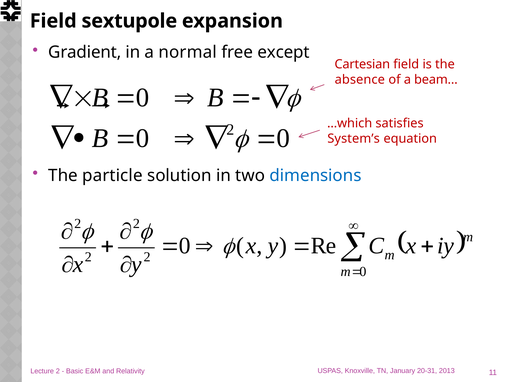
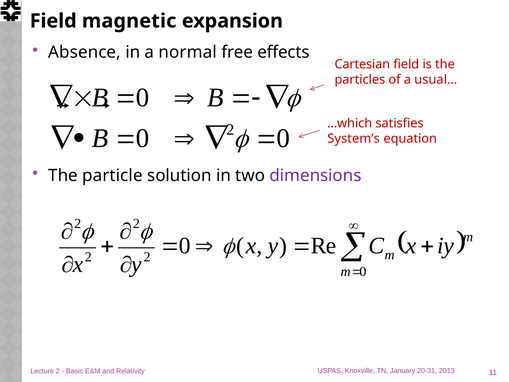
sextupole: sextupole -> magnetic (129, 21)
Gradient: Gradient -> Absence (85, 52)
except: except -> effects (284, 52)
absence: absence -> particles (360, 80)
beam…: beam… -> usual… (436, 80)
dimensions colour: blue -> purple (315, 175)
